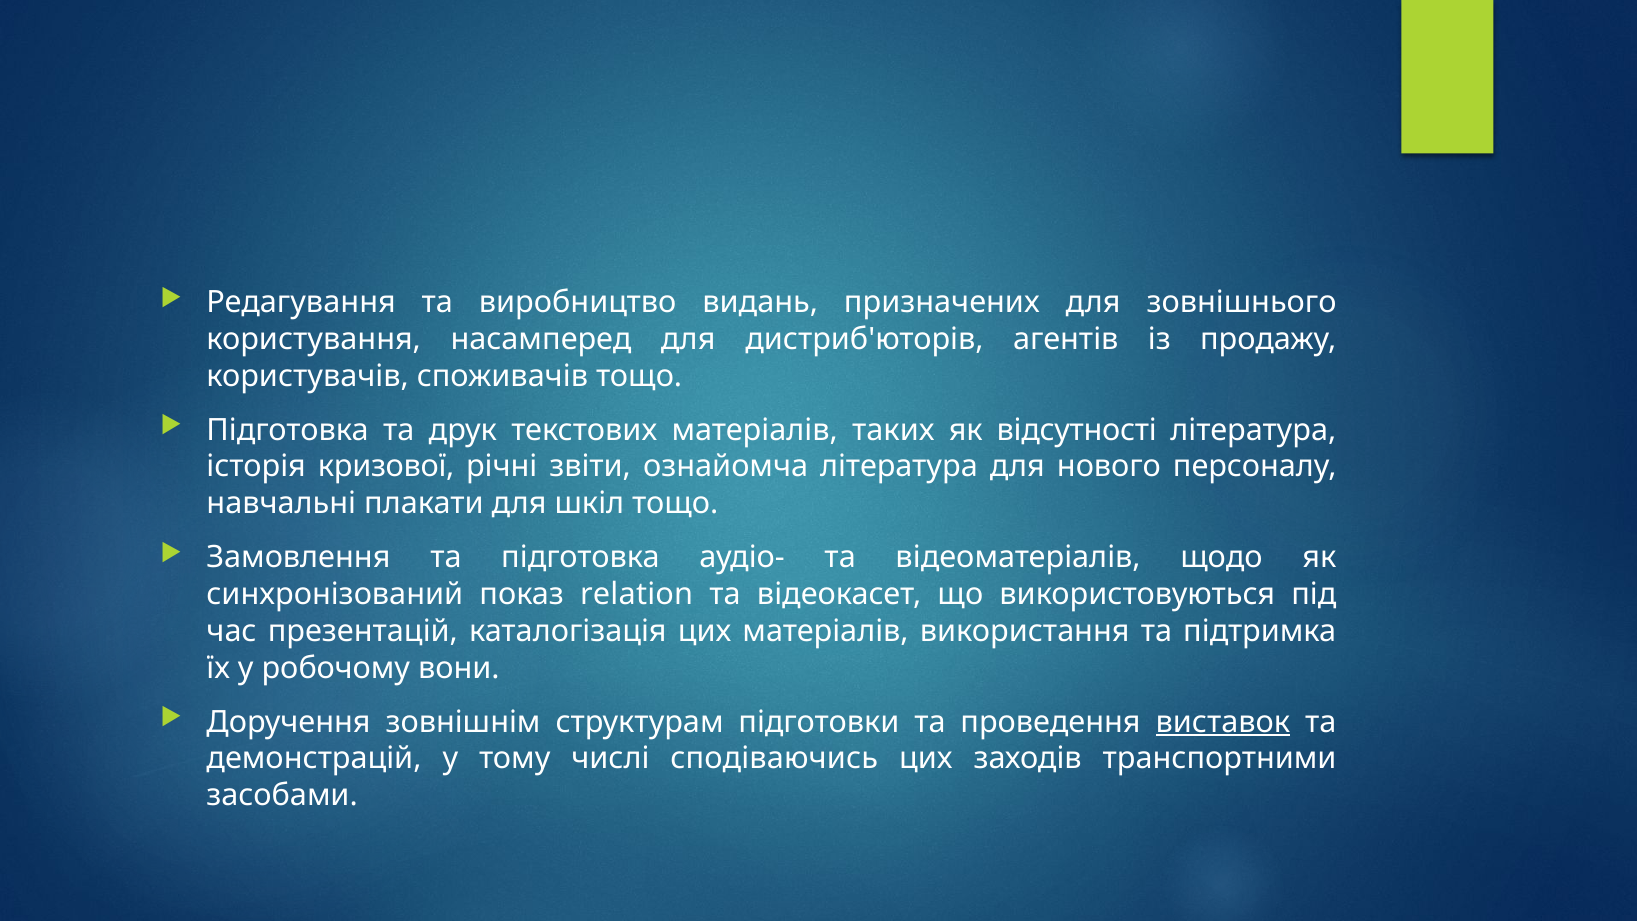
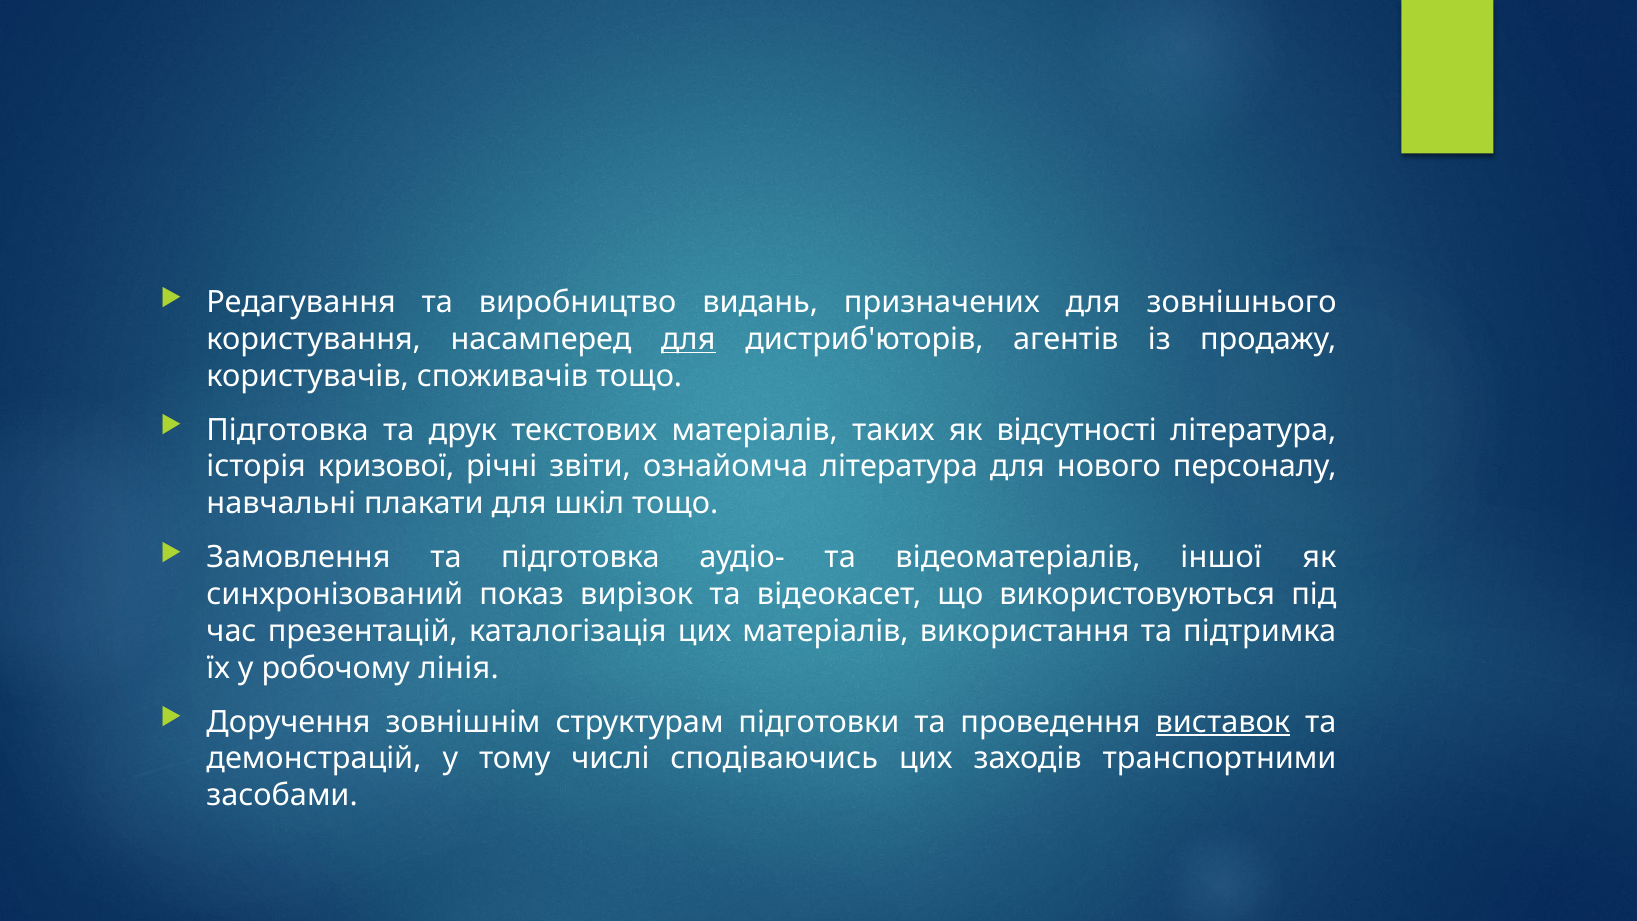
для underline: none -> present (688, 339)
щодо: щодо -> іншої (1221, 557)
relation: relation -> вирізок (637, 594)
вони: вони -> лінія (459, 668)
